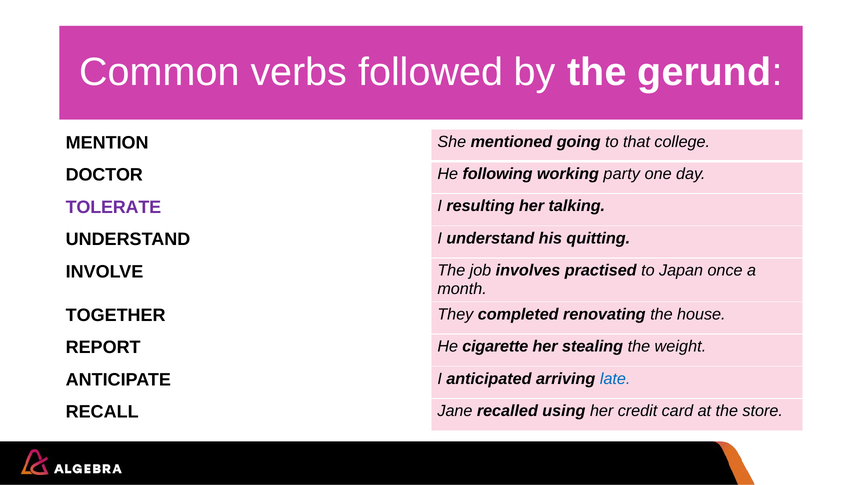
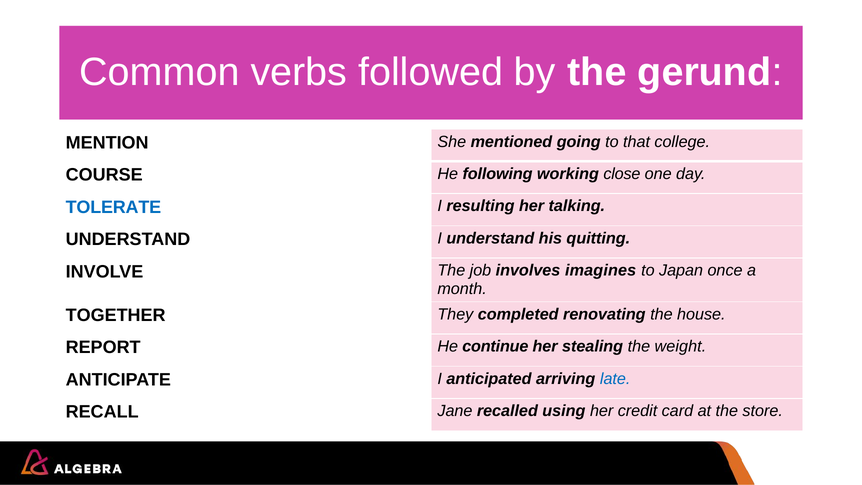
DOCTOR: DOCTOR -> COURSE (104, 175)
party: party -> close (622, 174)
TOLERATE colour: purple -> blue (113, 207)
practised: practised -> imagines (601, 271)
cigarette: cigarette -> continue (495, 346)
